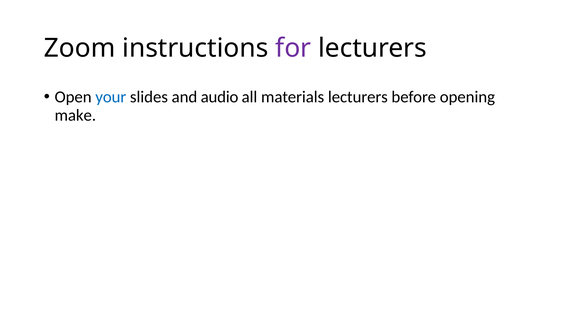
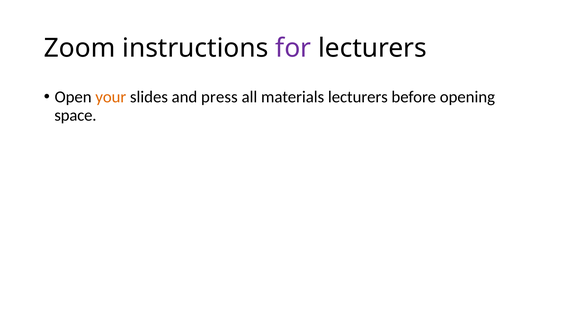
your colour: blue -> orange (111, 97)
audio: audio -> press (219, 97)
make: make -> space (75, 115)
